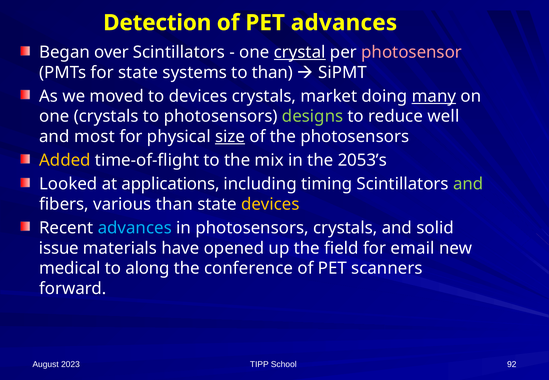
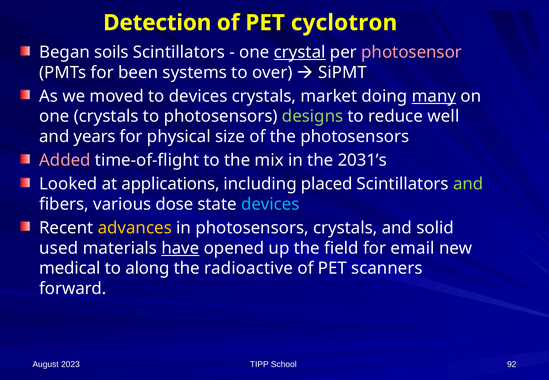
PET advances: advances -> cyclotron (344, 23)
over: over -> soils (112, 52)
for state: state -> been (138, 73)
to than: than -> over (272, 73)
most: most -> years (95, 137)
size underline: present -> none (230, 137)
Added colour: yellow -> pink (65, 160)
2053’s: 2053’s -> 2031’s (362, 160)
timing: timing -> placed (327, 184)
various than: than -> dose (174, 204)
devices colour: yellow -> light blue (270, 204)
advances colour: light blue -> yellow (135, 228)
issue: issue -> used (59, 248)
have underline: none -> present (180, 248)
conference: conference -> radioactive (249, 268)
